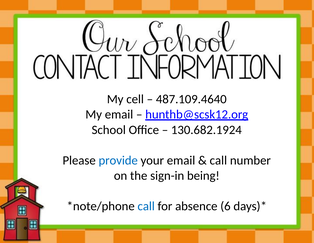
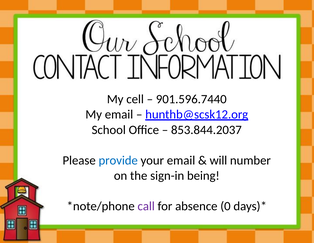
487.109.4640: 487.109.4640 -> 901.596.7440 (191, 99)
130.682.1924: 130.682.1924 -> 853.844.2037 (206, 130)
call: call -> will (218, 160)
call colour: blue -> purple (146, 206)
6: 6 -> 0 (225, 206)
